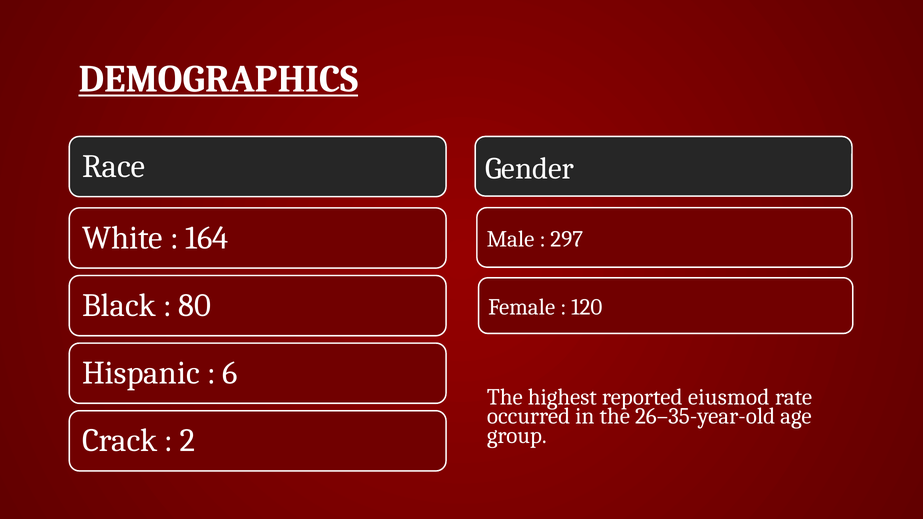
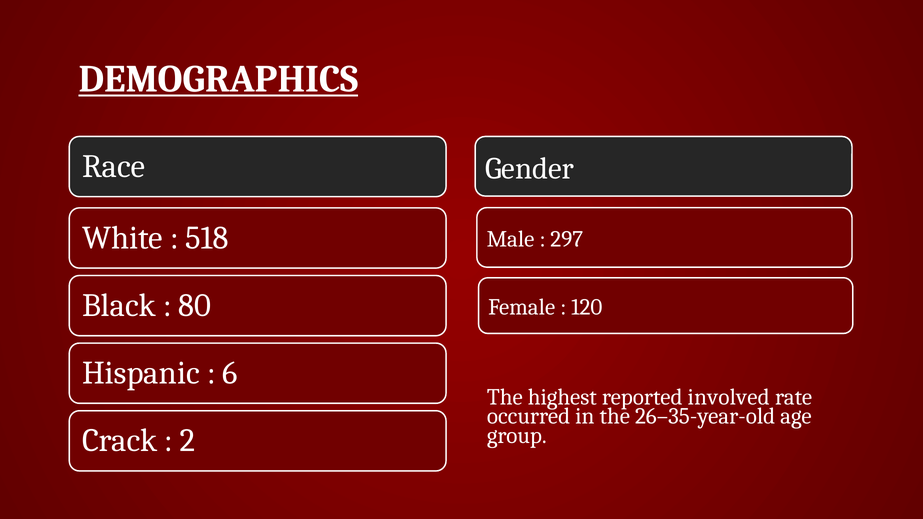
164: 164 -> 518 (207, 238)
eiusmod: eiusmod -> involved (729, 397)
